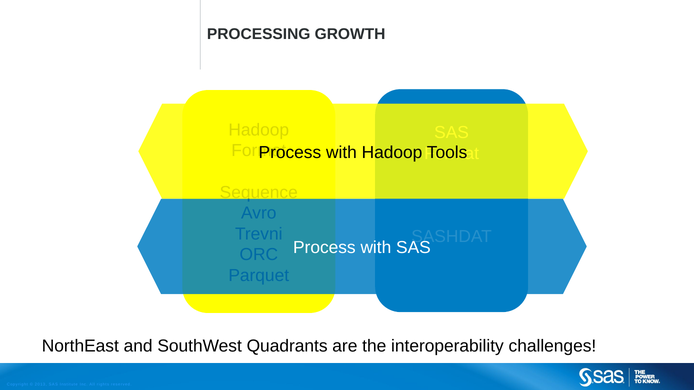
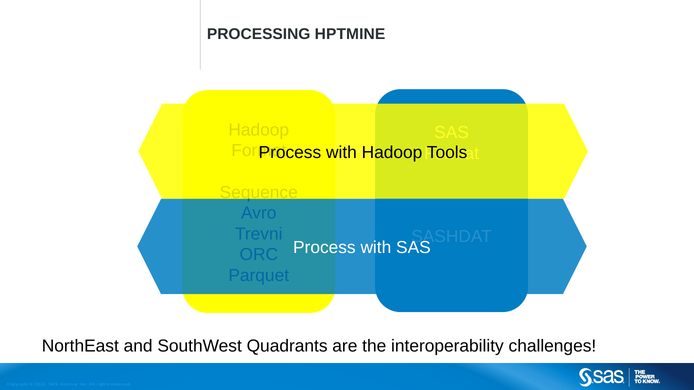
GROWTH: GROWTH -> HPTMINE (350, 34)
